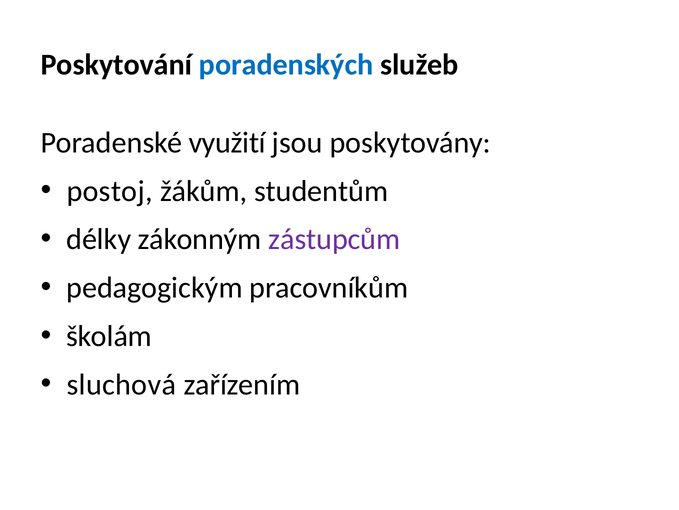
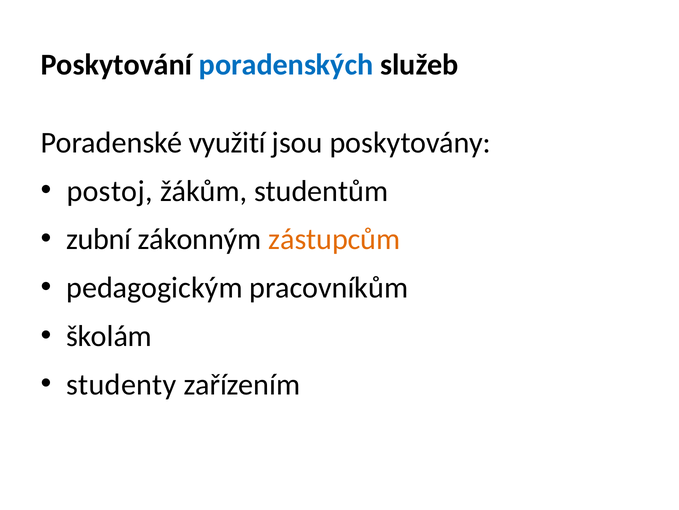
délky: délky -> zubní (99, 239)
zástupcům colour: purple -> orange (334, 239)
sluchová: sluchová -> studenty (121, 384)
